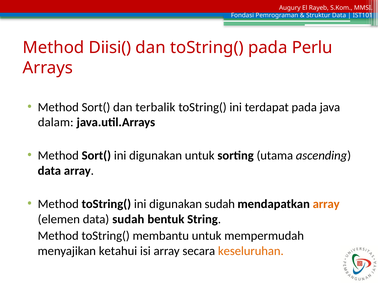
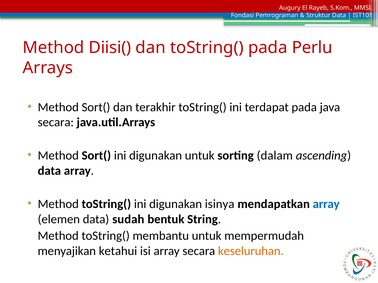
terbalik: terbalik -> terakhir (155, 107)
dalam: dalam -> secara (56, 122)
utama: utama -> dalam (275, 156)
digunakan sudah: sudah -> isinya (220, 204)
array colour: orange -> blue (326, 204)
